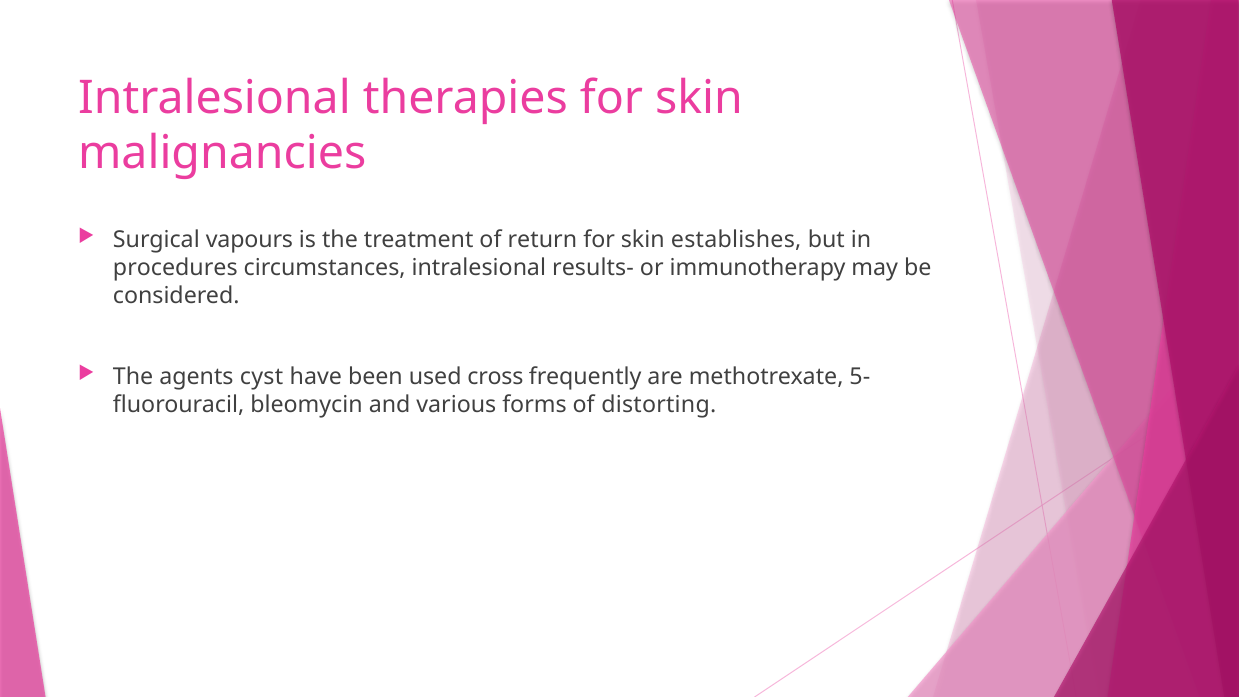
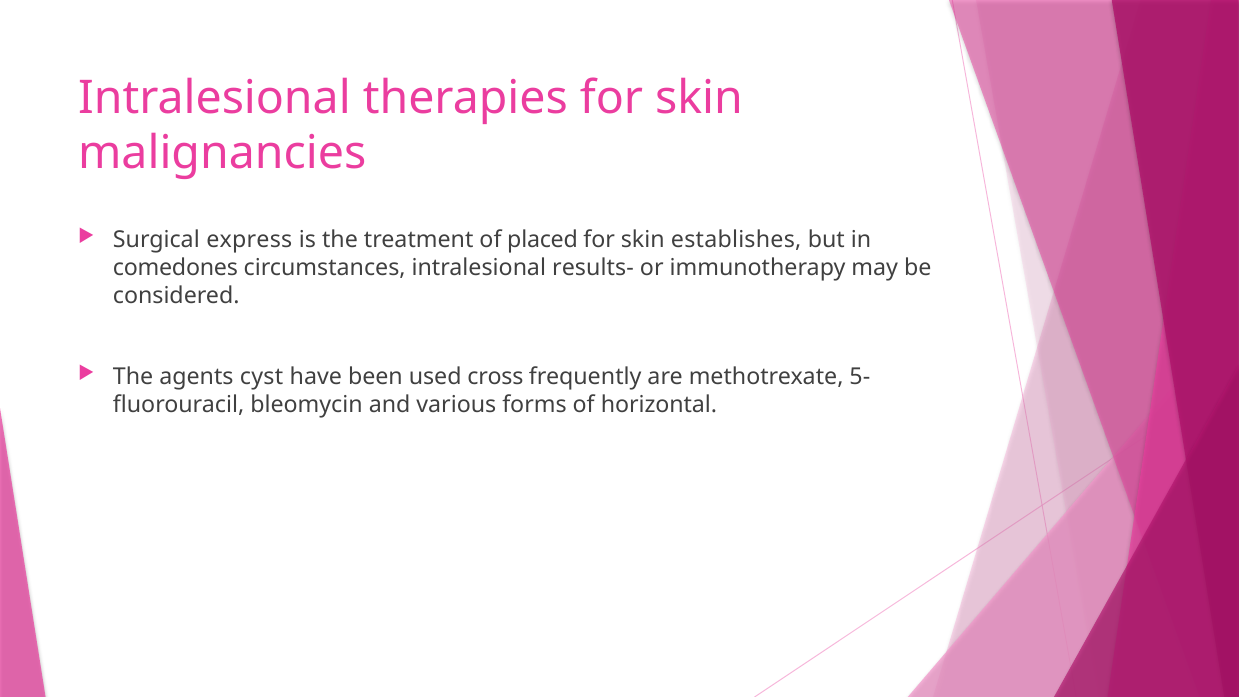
vapours: vapours -> express (249, 240)
return: return -> placed (543, 240)
procedures: procedures -> comedones (175, 268)
distorting: distorting -> horizontal (659, 405)
